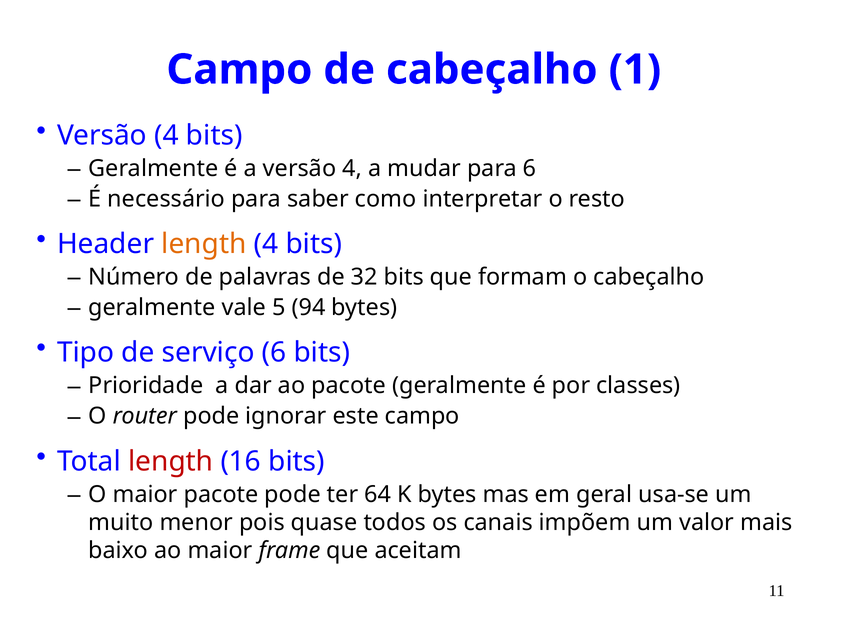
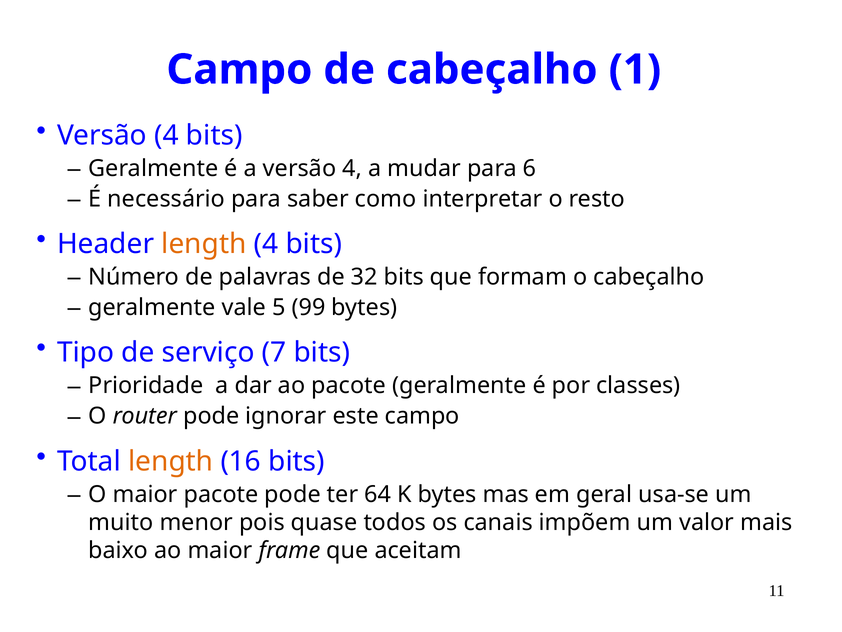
94: 94 -> 99 (308, 307)
serviço 6: 6 -> 7 (274, 352)
length colour: red -> orange (171, 461)
